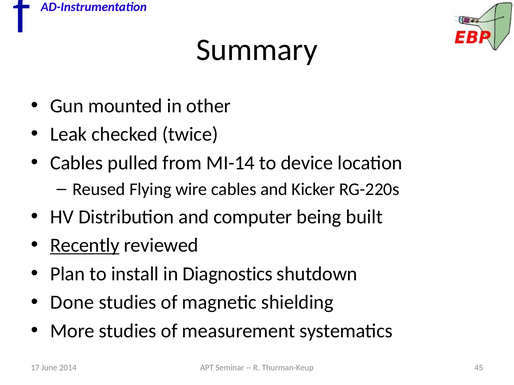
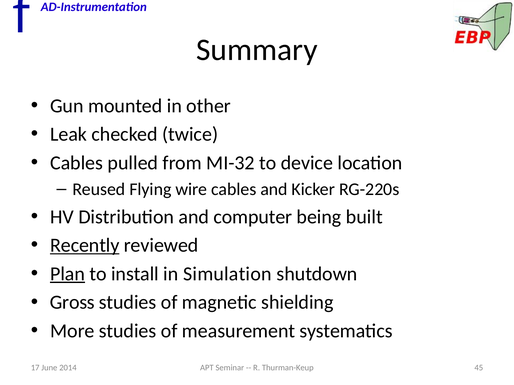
MI-14: MI-14 -> MI-32 (230, 163)
Plan underline: none -> present (68, 274)
Diagnostics: Diagnostics -> Simulation (227, 274)
Done: Done -> Gross (72, 303)
